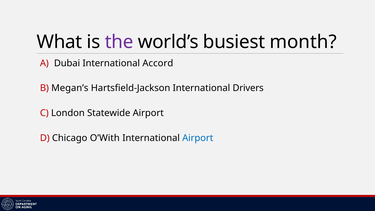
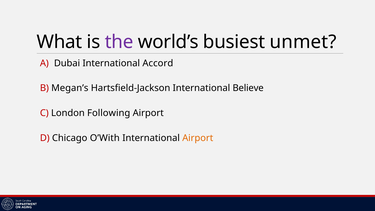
month: month -> unmet (303, 42)
Drivers: Drivers -> Believe (248, 88)
Statewide: Statewide -> Following (109, 113)
Airport colour: blue -> orange (198, 138)
